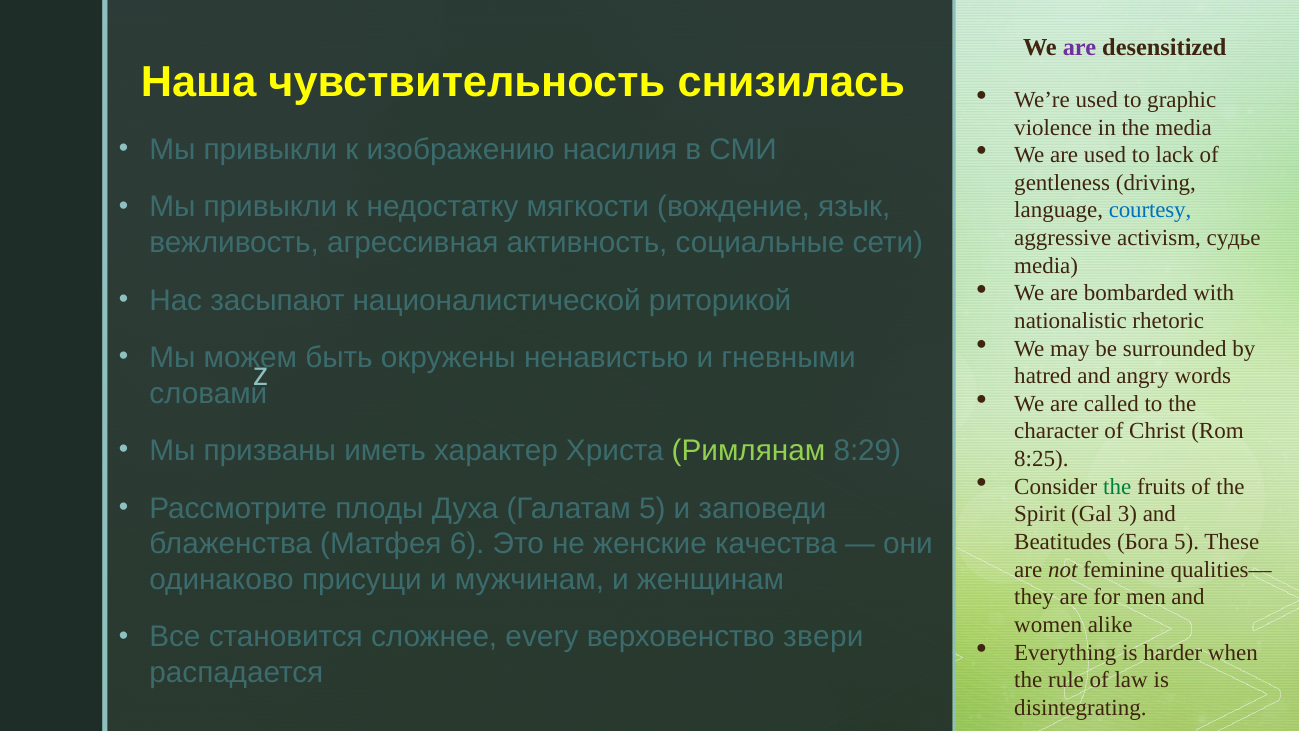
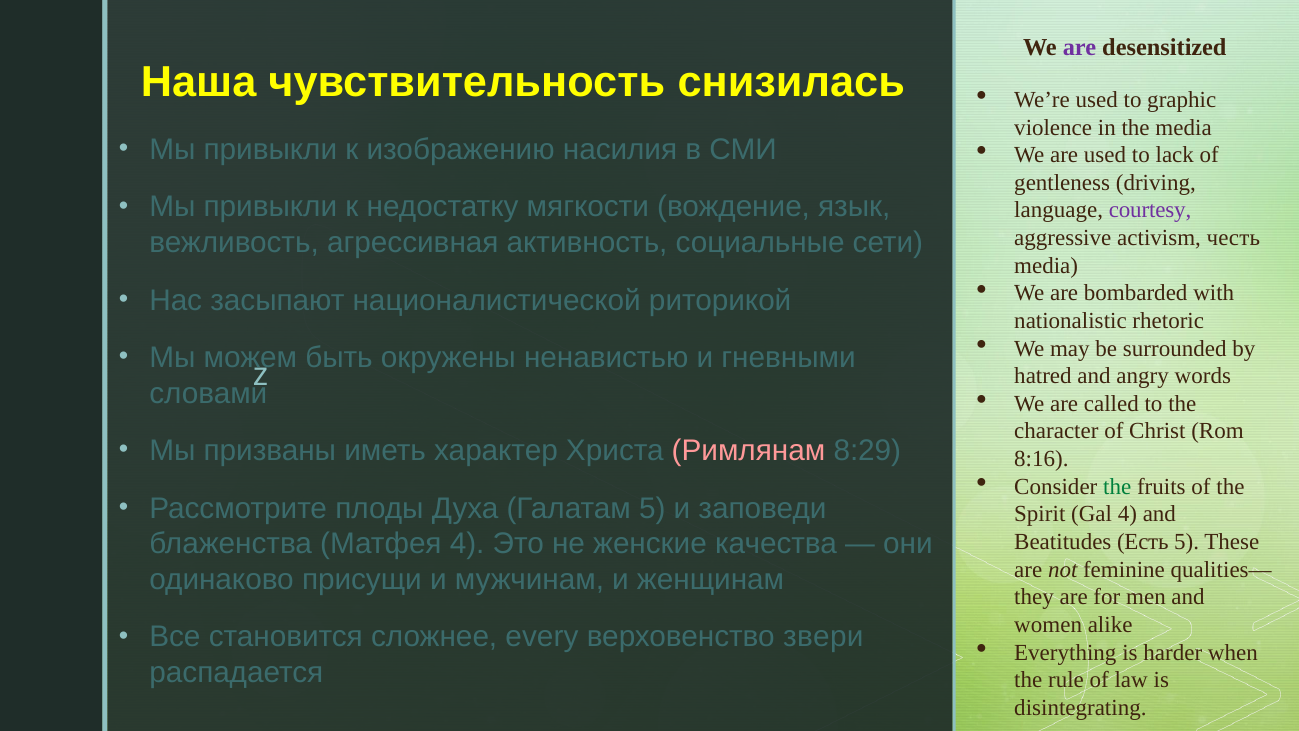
courtesy colour: blue -> purple (1150, 210)
судье: судье -> честь (1233, 238)
Римлянам colour: light green -> pink (749, 451)
8:25: 8:25 -> 8:16 (1041, 459)
Gal 3: 3 -> 4 (1127, 514)
Матфея 6: 6 -> 4 (467, 544)
Бога: Бога -> Есть (1143, 542)
